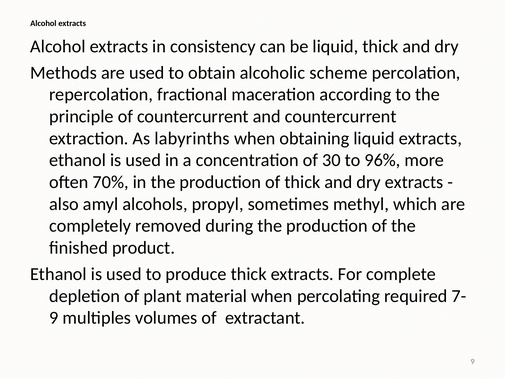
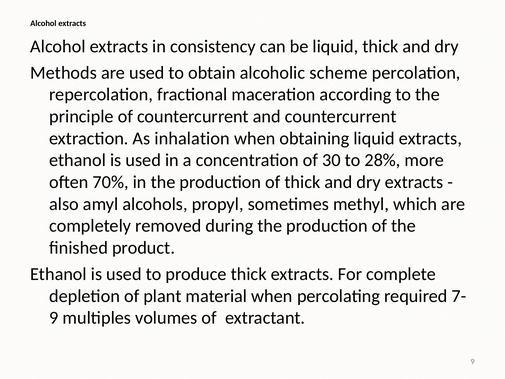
labyrinths: labyrinths -> inhalation (192, 138)
96%: 96% -> 28% (382, 160)
